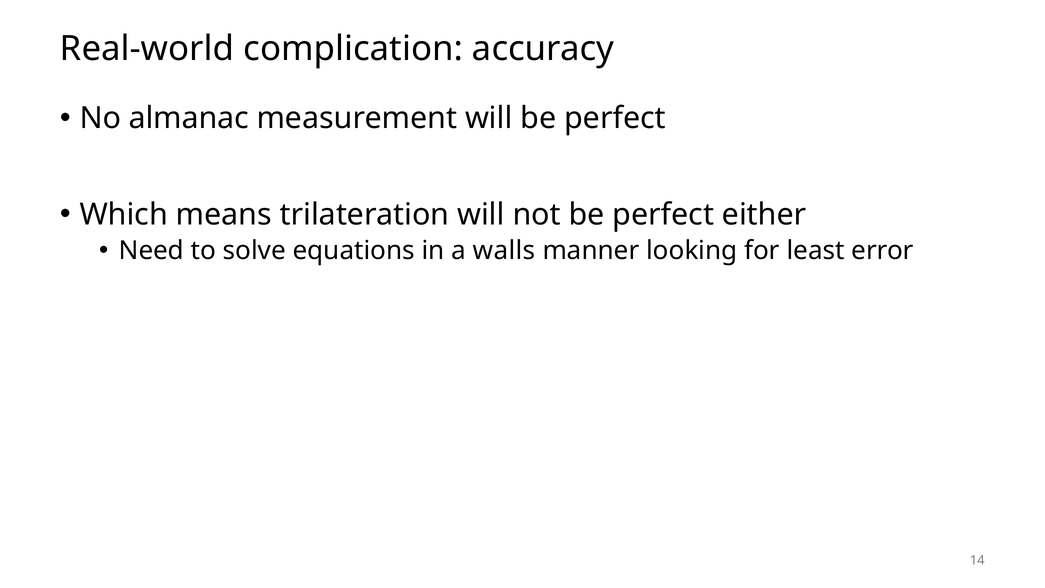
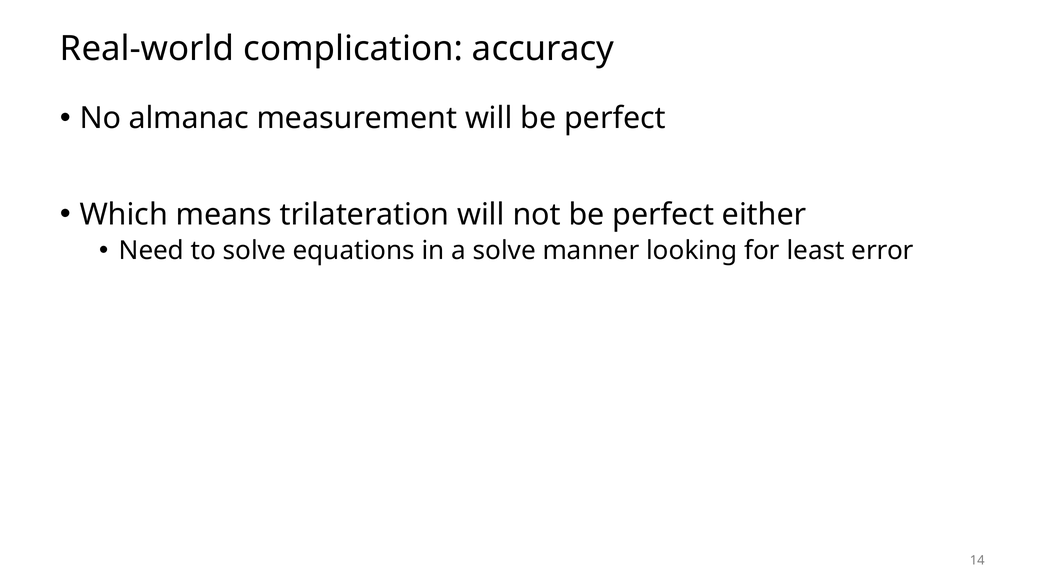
a walls: walls -> solve (504, 251)
